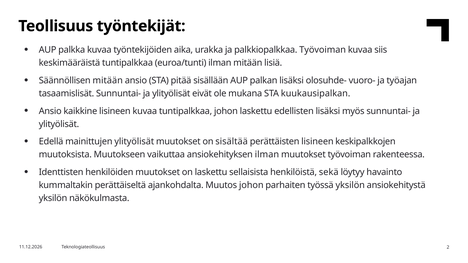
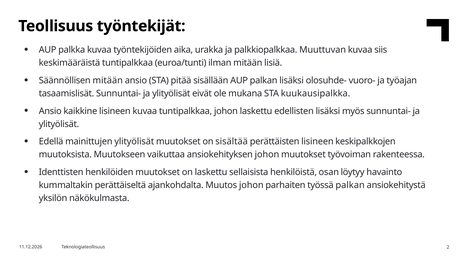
palkkiopalkkaa Työvoiman: Työvoiman -> Muuttuvan (323, 50)
kuukausipalkan: kuukausipalkan -> kuukausipalkka (316, 94)
ansiokehityksen ilman: ilman -> johon (267, 155)
sekä: sekä -> osan (329, 172)
työssä yksilön: yksilön -> palkan (350, 185)
